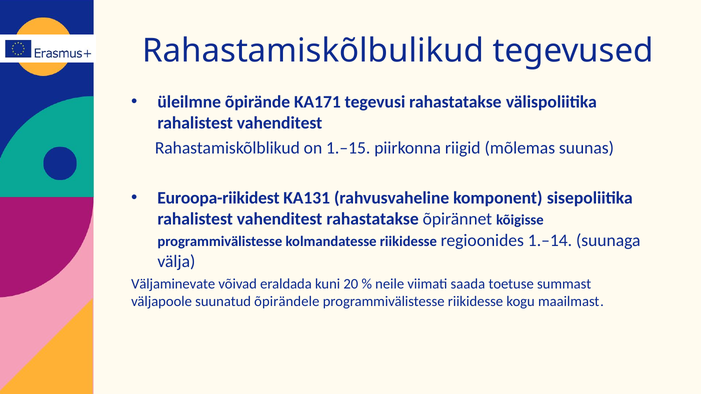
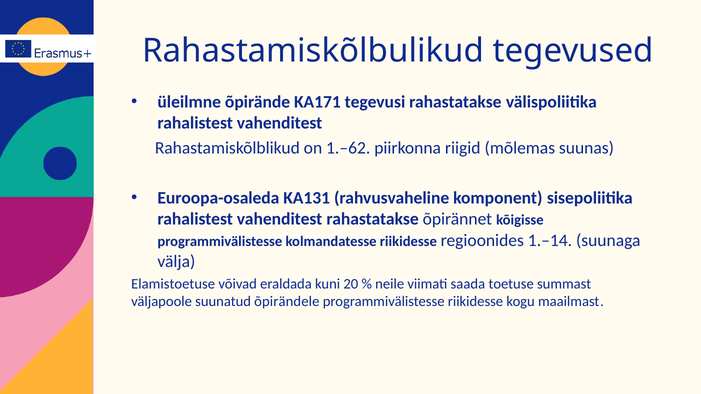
1.–15: 1.–15 -> 1.–62 (348, 148)
Euroopa-riikidest: Euroopa-riikidest -> Euroopa-osaleda (218, 198)
Väljaminevate: Väljaminevate -> Elamistoetuse (173, 284)
